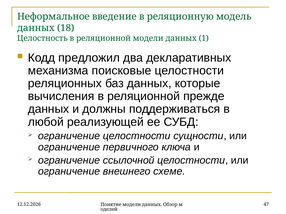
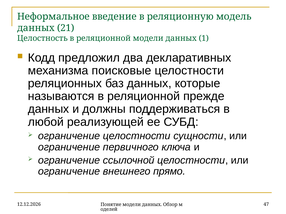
18: 18 -> 21 (66, 28)
вычисления: вычисления -> называются (61, 96)
схеме: схеме -> прямо (169, 172)
